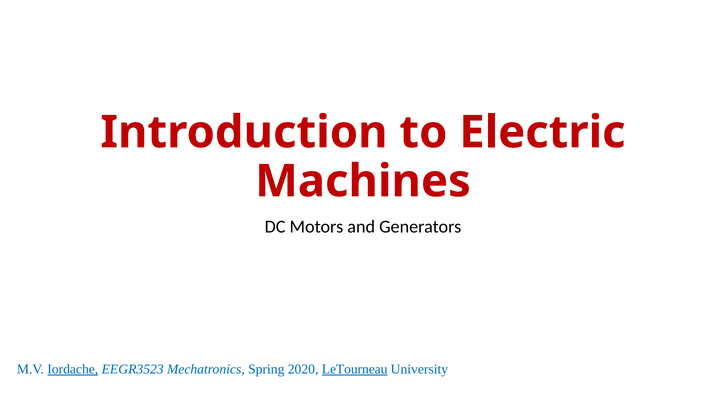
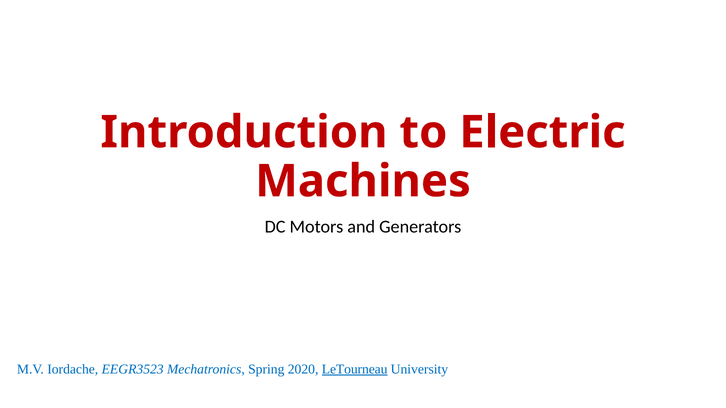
Iordache underline: present -> none (73, 370)
